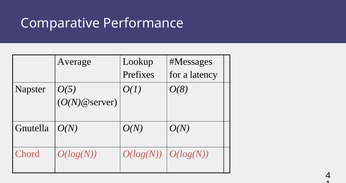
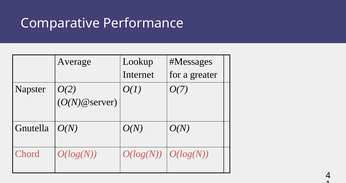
Prefixes: Prefixes -> Internet (138, 74)
latency: latency -> greater (204, 74)
O(5: O(5 -> O(2 (67, 89)
O(8: O(8 -> O(7 (179, 89)
